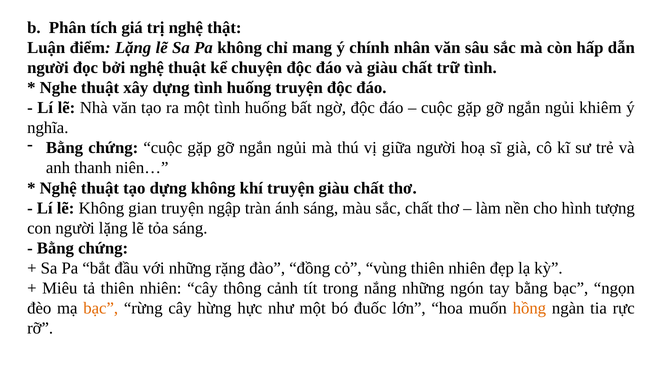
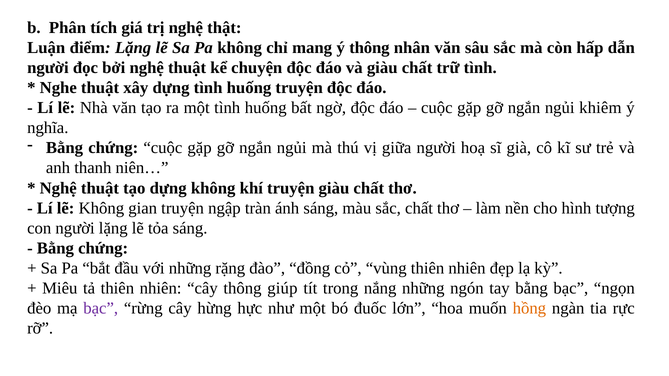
ý chính: chính -> thông (369, 48)
cảnh: cảnh -> giúp (282, 288)
bạc colour: orange -> purple (101, 309)
